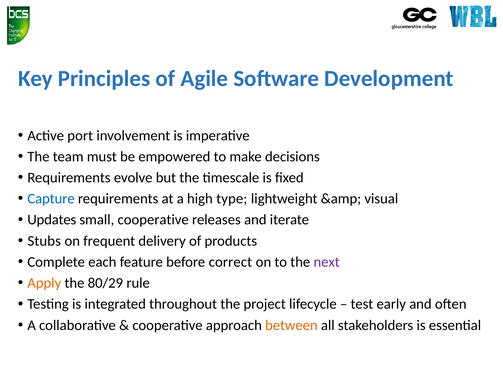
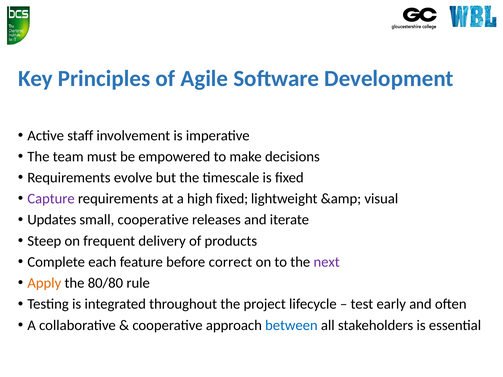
port: port -> staff (80, 136)
Capture colour: blue -> purple (51, 199)
high type: type -> fixed (232, 199)
Stubs: Stubs -> Steep (44, 241)
80/29: 80/29 -> 80/80 (105, 283)
between colour: orange -> blue (291, 325)
